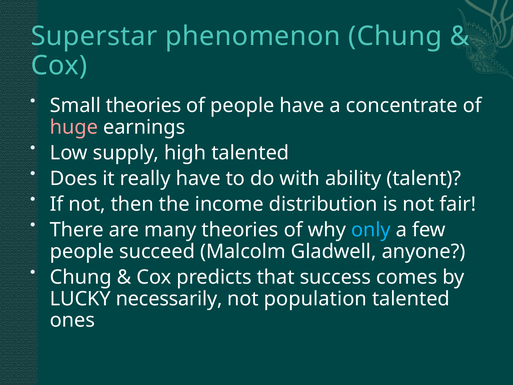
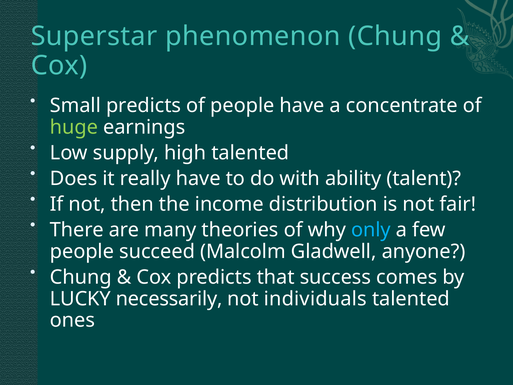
Small theories: theories -> predicts (144, 106)
huge colour: pink -> light green (74, 127)
population: population -> individuals (315, 299)
